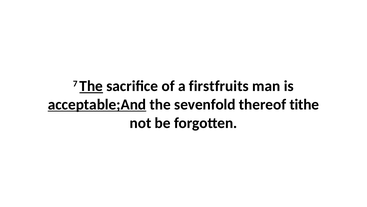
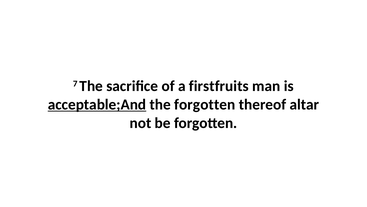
The underline: present -> none (91, 86)
the sevenfold: sevenfold -> forgotten (205, 104)
tithe: tithe -> altar (304, 104)
